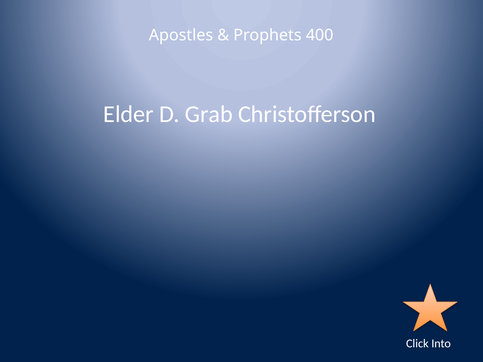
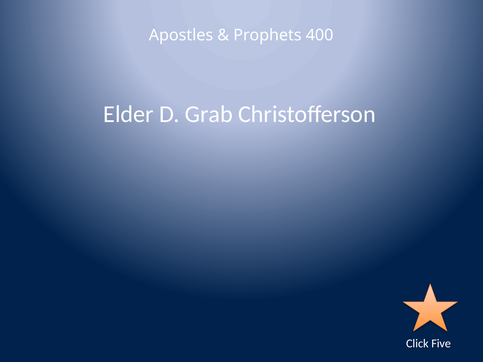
Into: Into -> Five (441, 344)
